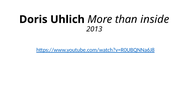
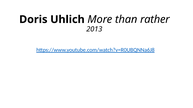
inside: inside -> rather (155, 20)
